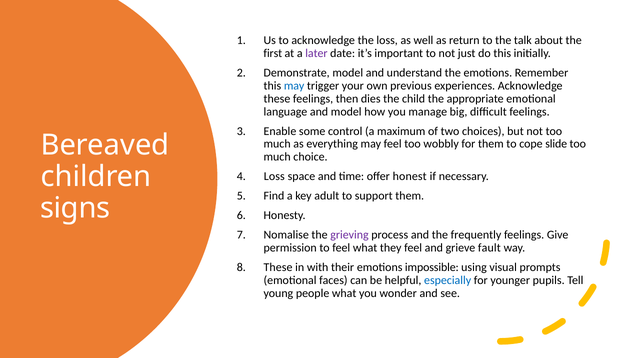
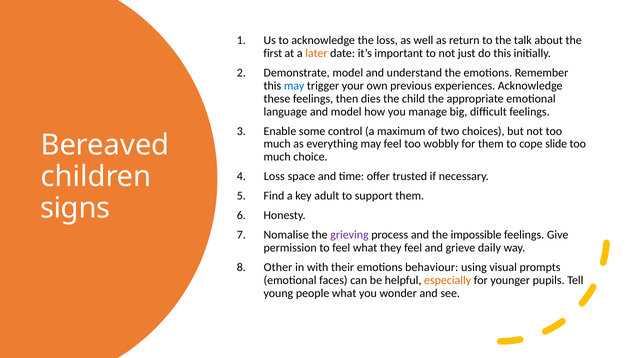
later colour: purple -> orange (316, 53)
honest: honest -> trusted (410, 176)
frequently: frequently -> impossible (476, 235)
fault: fault -> daily (489, 248)
These: These -> Other (278, 267)
impossible: impossible -> behaviour (432, 267)
especially colour: blue -> orange (448, 280)
